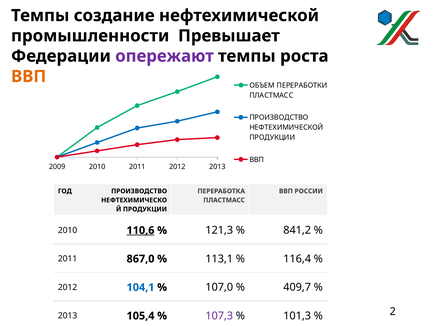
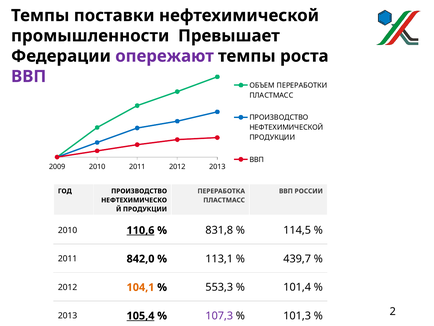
создание: создание -> поставки (114, 16)
ВВП colour: orange -> purple (29, 76)
121,3: 121,3 -> 831,8 (219, 230)
841,2: 841,2 -> 114,5 (297, 230)
867,0: 867,0 -> 842,0 (141, 258)
116,4: 116,4 -> 439,7 (297, 258)
104,1 colour: blue -> orange (141, 287)
107,0: 107,0 -> 553,3 (219, 287)
409,7: 409,7 -> 101,4 (297, 287)
105,4 underline: none -> present (141, 315)
